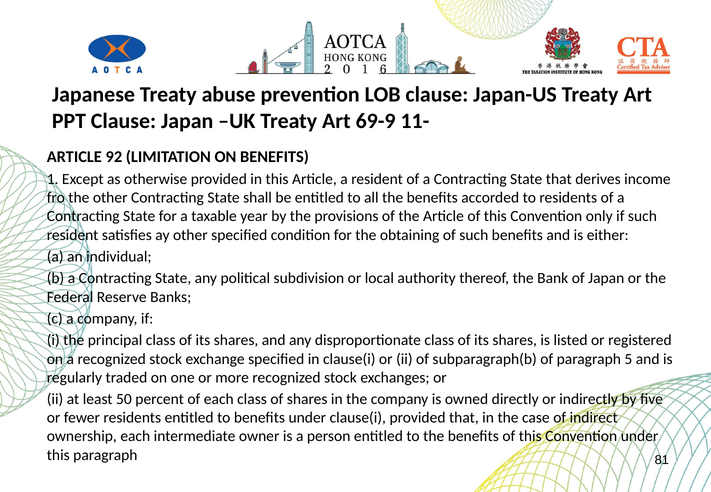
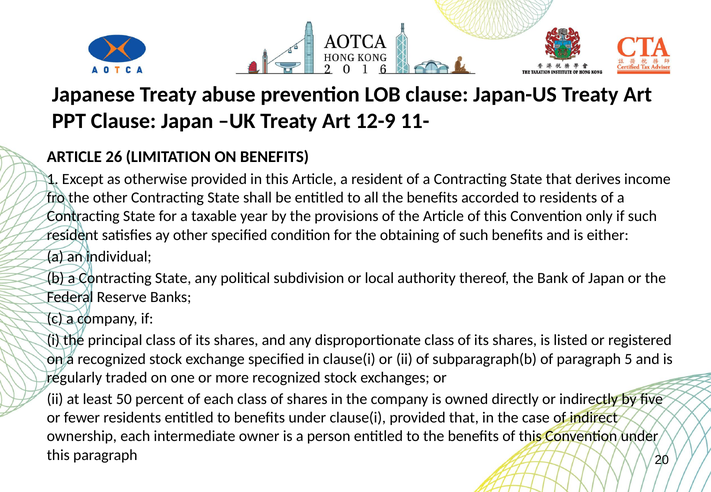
69-9: 69-9 -> 12-9 (376, 121)
92: 92 -> 26 (114, 157)
81: 81 -> 20 (662, 460)
